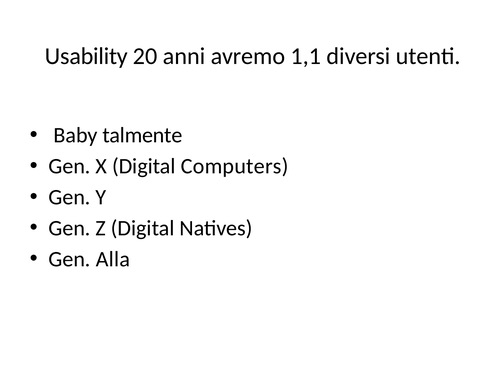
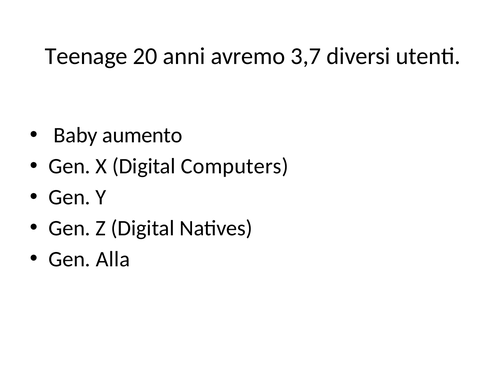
Usability: Usability -> Teenage (86, 56)
1,1: 1,1 -> 3,7 (306, 56)
talmente: talmente -> aumento (142, 135)
